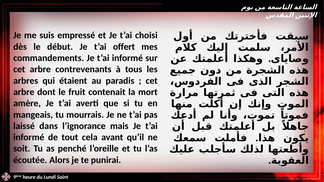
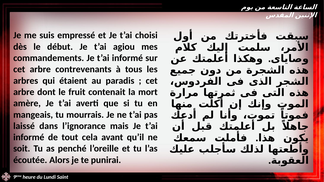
offert: offert -> agiou (124, 47)
